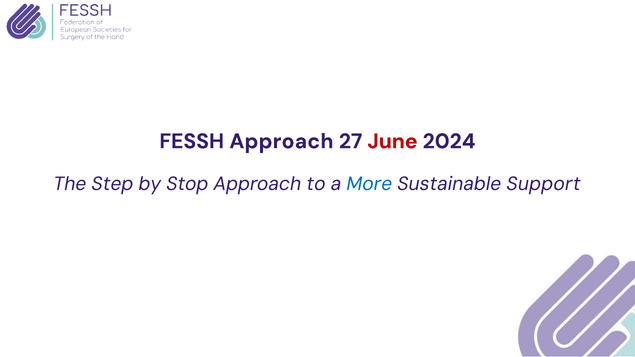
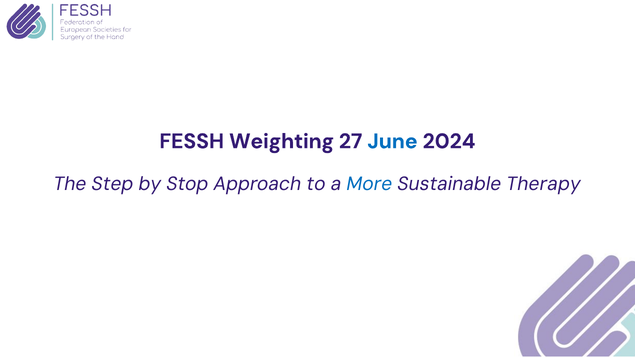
FESSH Approach: Approach -> Weighting (282, 141)
June colour: red -> blue (392, 141)
Support: Support -> Therapy (544, 184)
